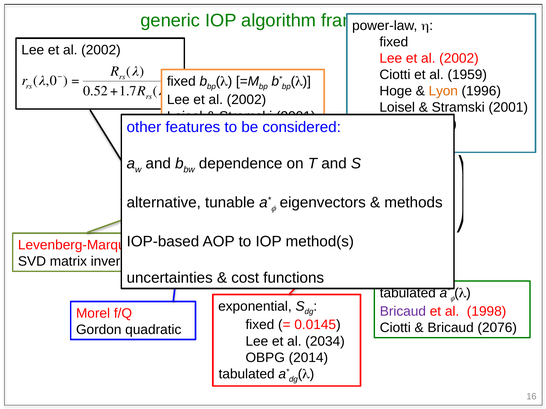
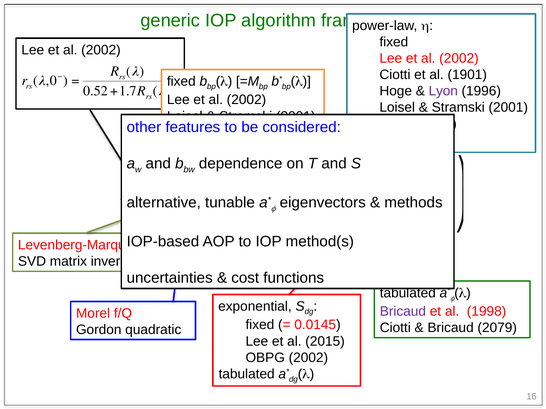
1959: 1959 -> 1901 (467, 75)
Lyon colour: orange -> purple (443, 91)
2076: 2076 -> 2079 (497, 328)
2034: 2034 -> 2015 (325, 342)
OBPG 2014: 2014 -> 2002 (308, 358)
